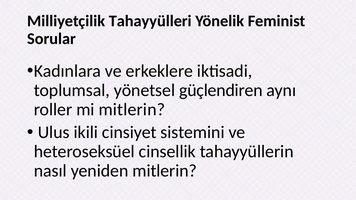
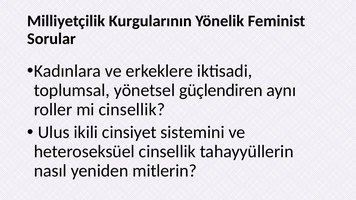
Tahayyülleri: Tahayyülleri -> Kurgularının (150, 21)
mi mitlerin: mitlerin -> cinsellik (132, 110)
